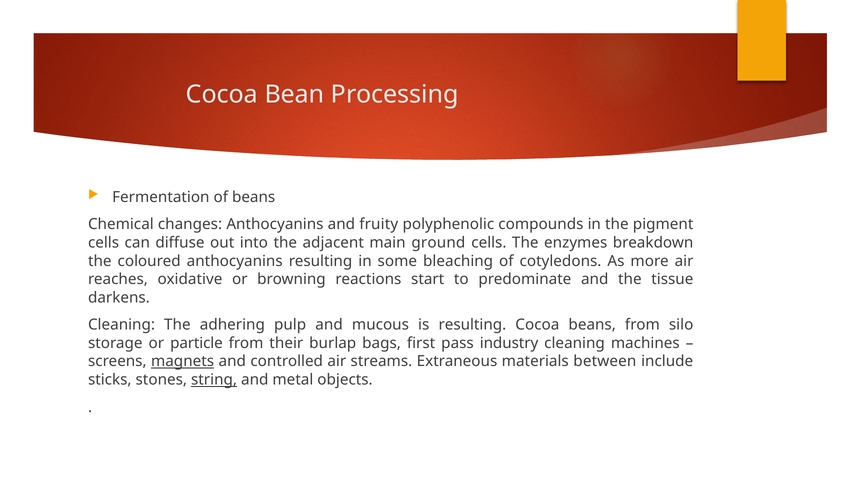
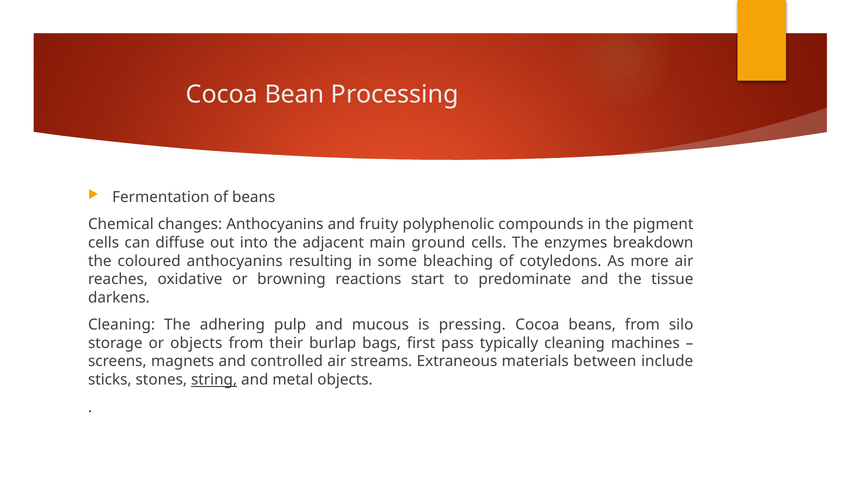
is resulting: resulting -> pressing (472, 325)
or particle: particle -> objects (196, 343)
industry: industry -> typically (509, 343)
magnets underline: present -> none (183, 362)
